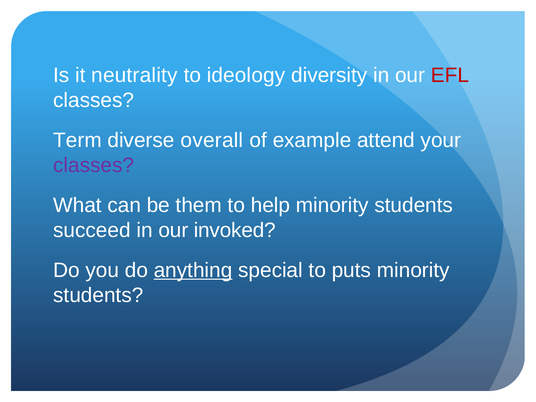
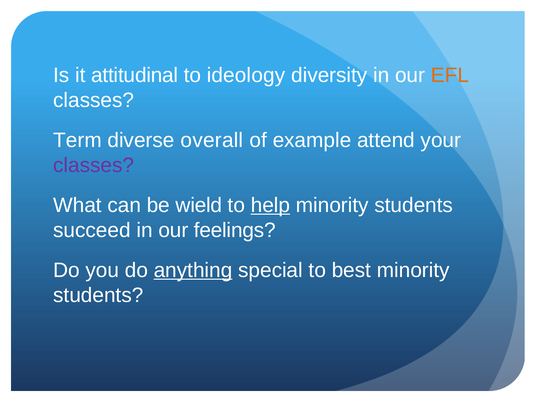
neutrality: neutrality -> attitudinal (135, 75)
EFL colour: red -> orange (450, 75)
them: them -> wield (199, 205)
help underline: none -> present (270, 205)
invoked: invoked -> feelings (235, 230)
puts: puts -> best (351, 270)
